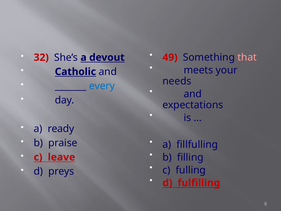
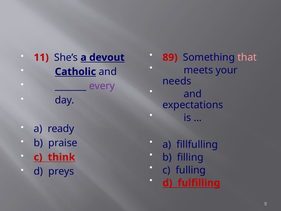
49: 49 -> 89 (170, 57)
32: 32 -> 11 (41, 57)
every colour: blue -> purple (102, 86)
leave: leave -> think (61, 157)
